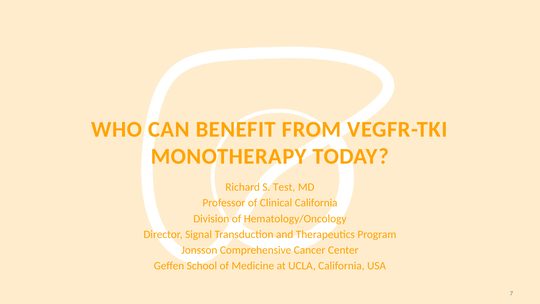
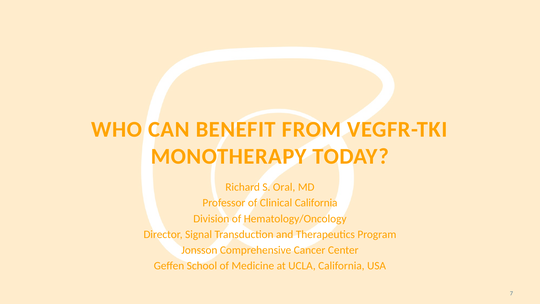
Test: Test -> Oral (284, 187)
